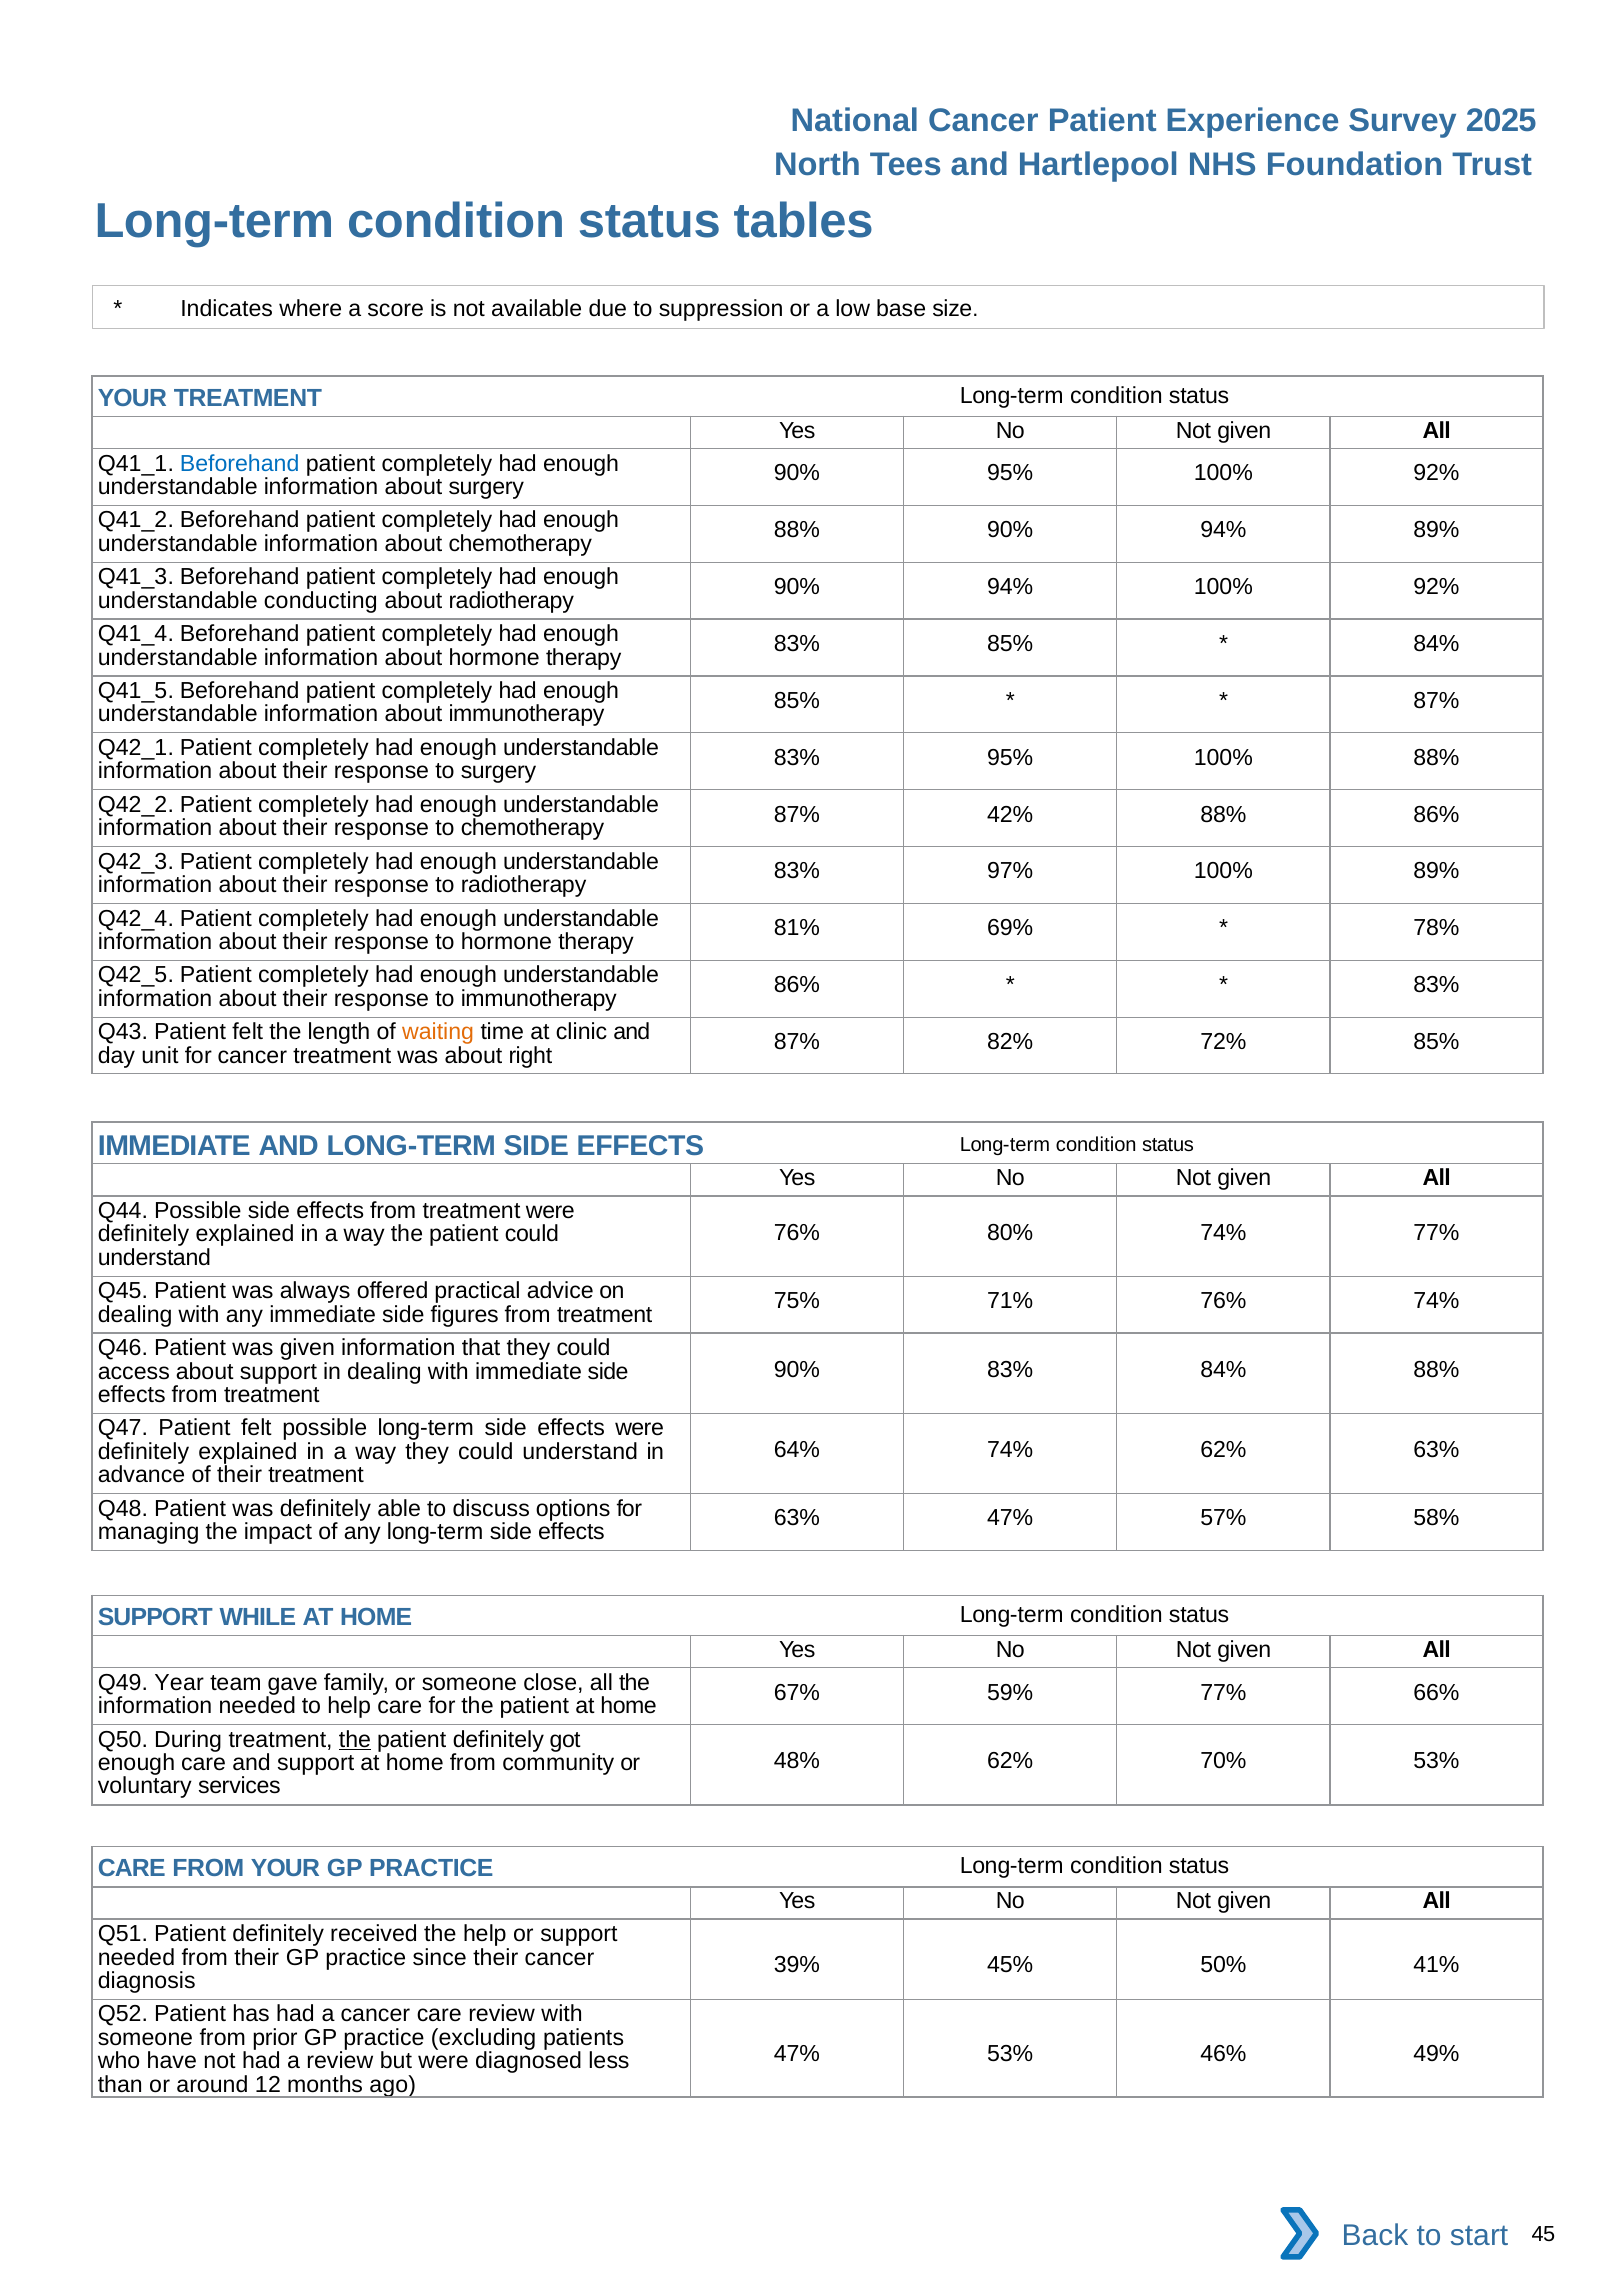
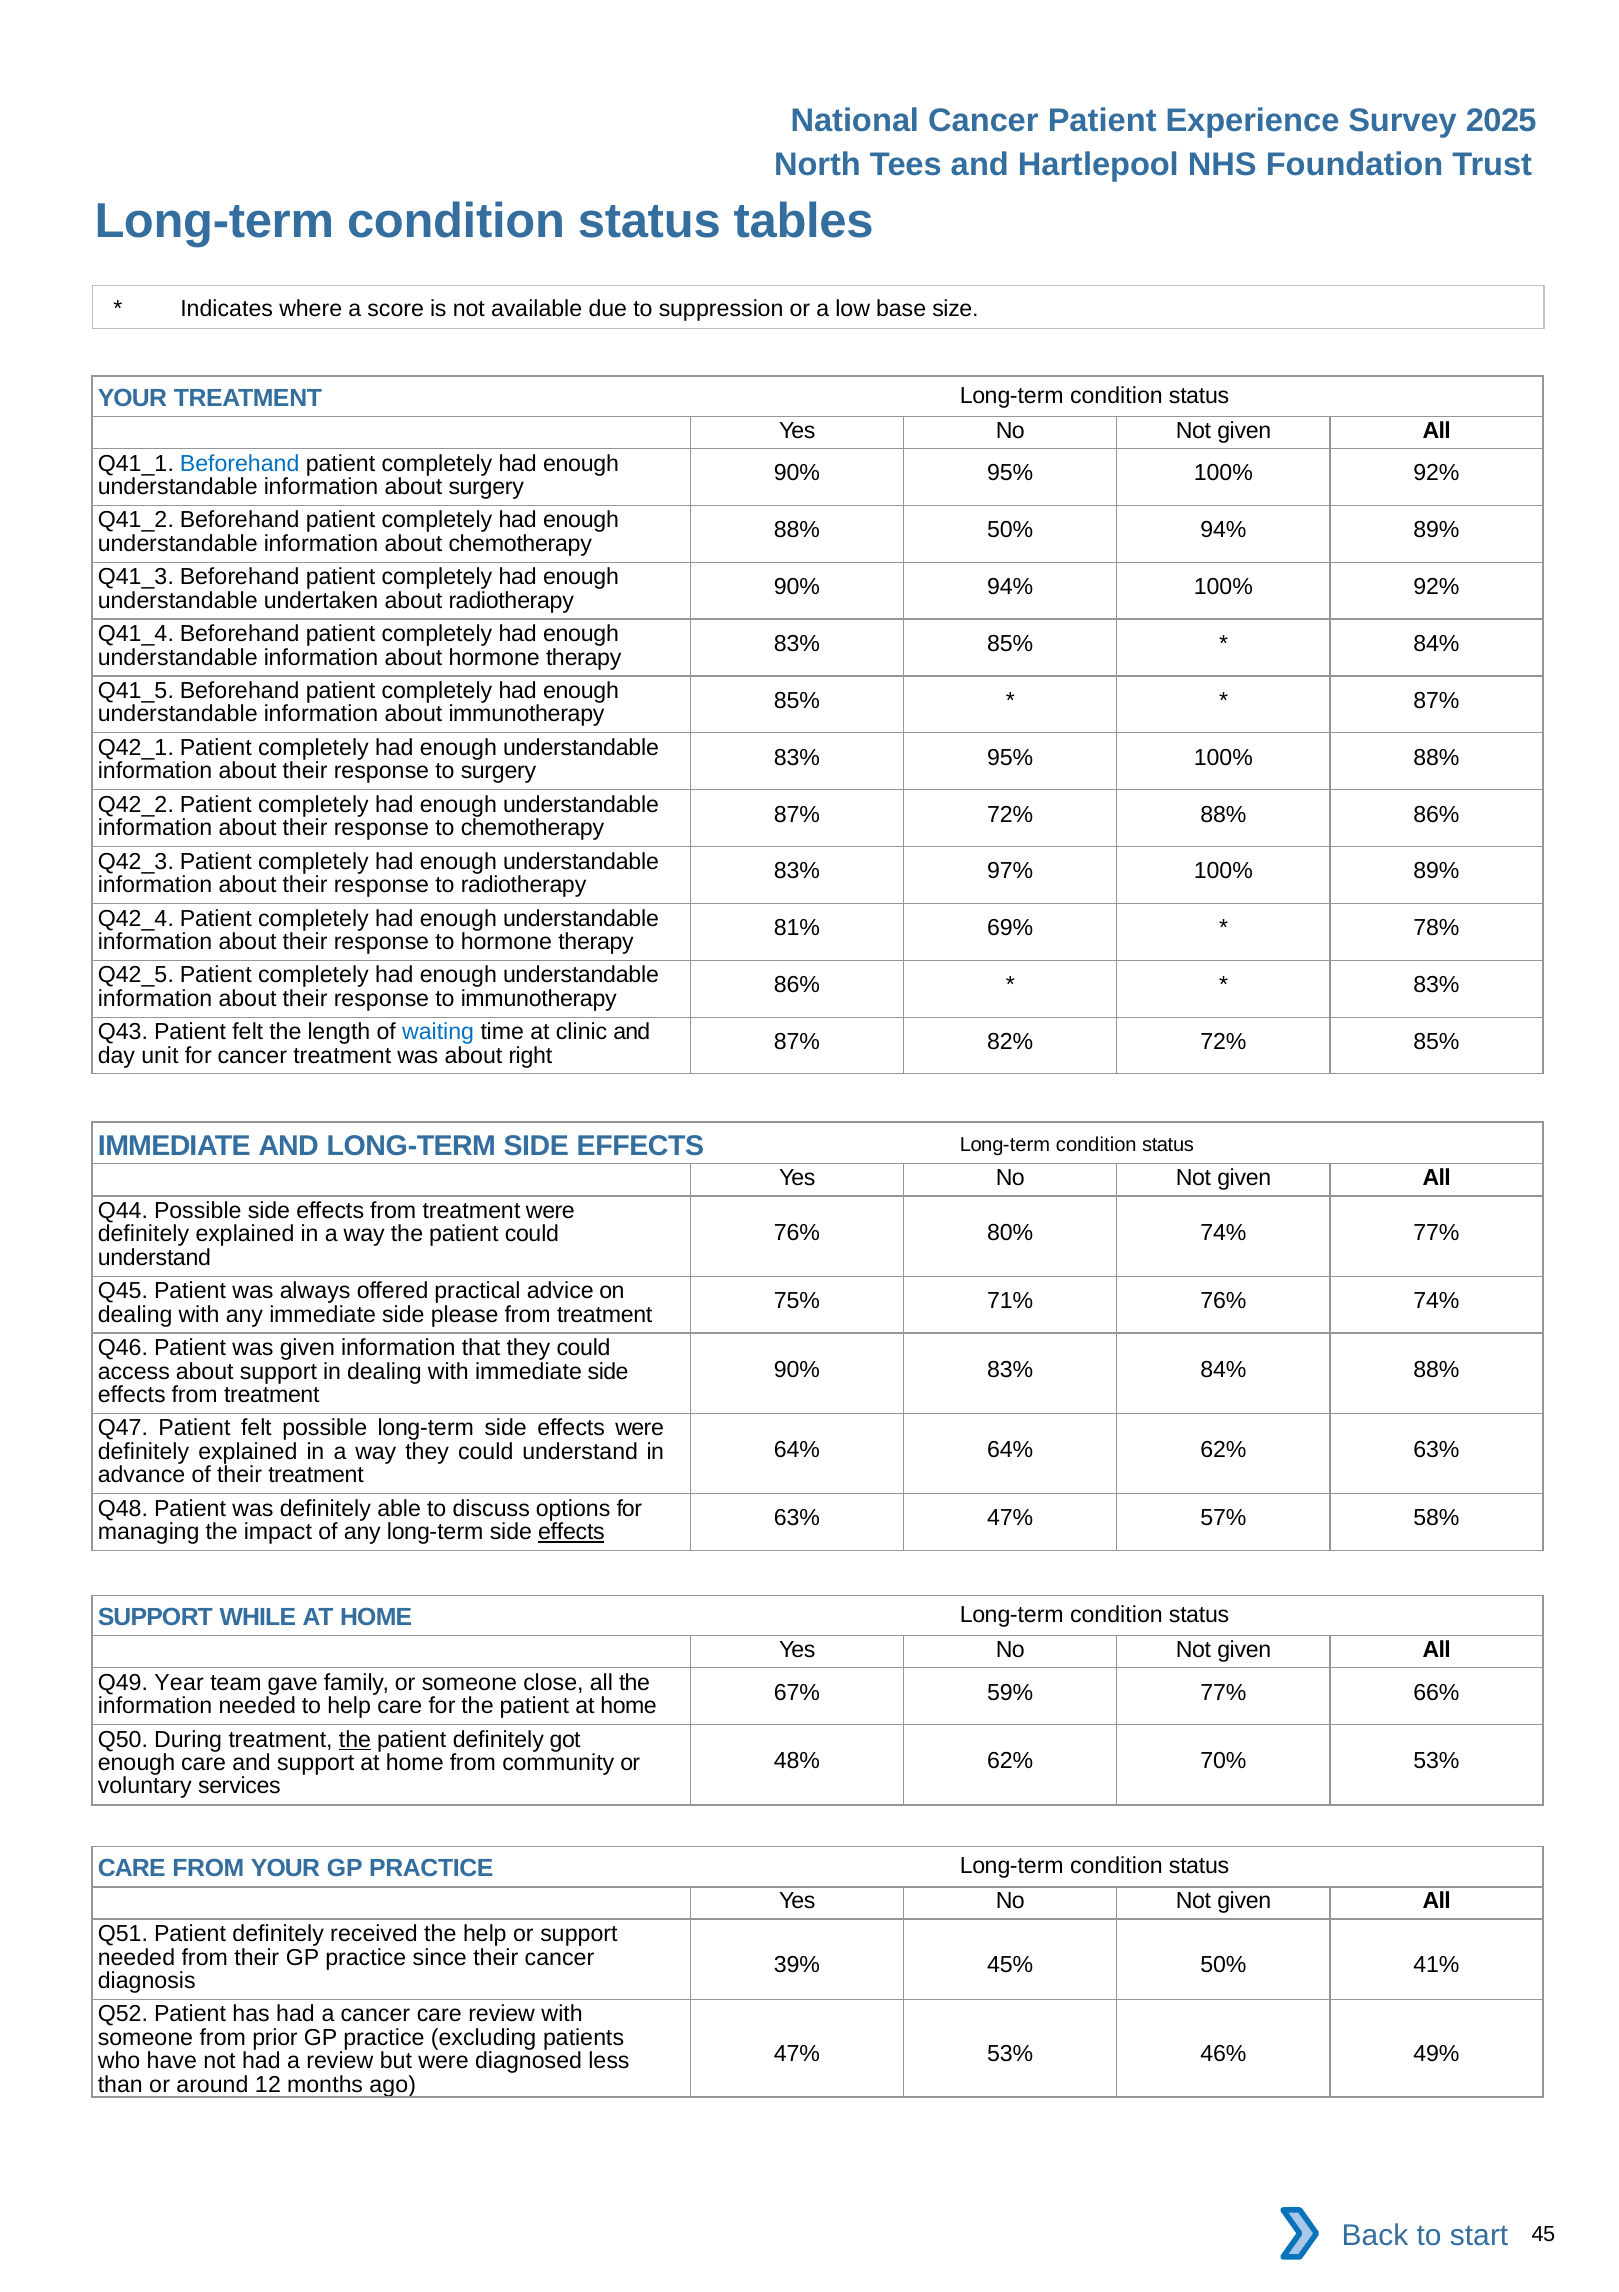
88% 90%: 90% -> 50% (1010, 530)
conducting: conducting -> undertaken (321, 600)
87% 42%: 42% -> 72% (1010, 814)
waiting colour: orange -> blue (438, 1032)
figures: figures -> please (465, 1314)
64% 74%: 74% -> 64% (1010, 1449)
effects underline: none -> present (571, 1531)
